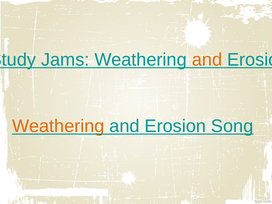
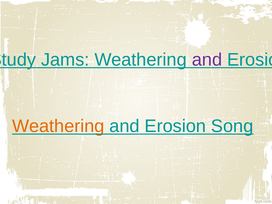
and colour: orange -> purple (207, 60)
